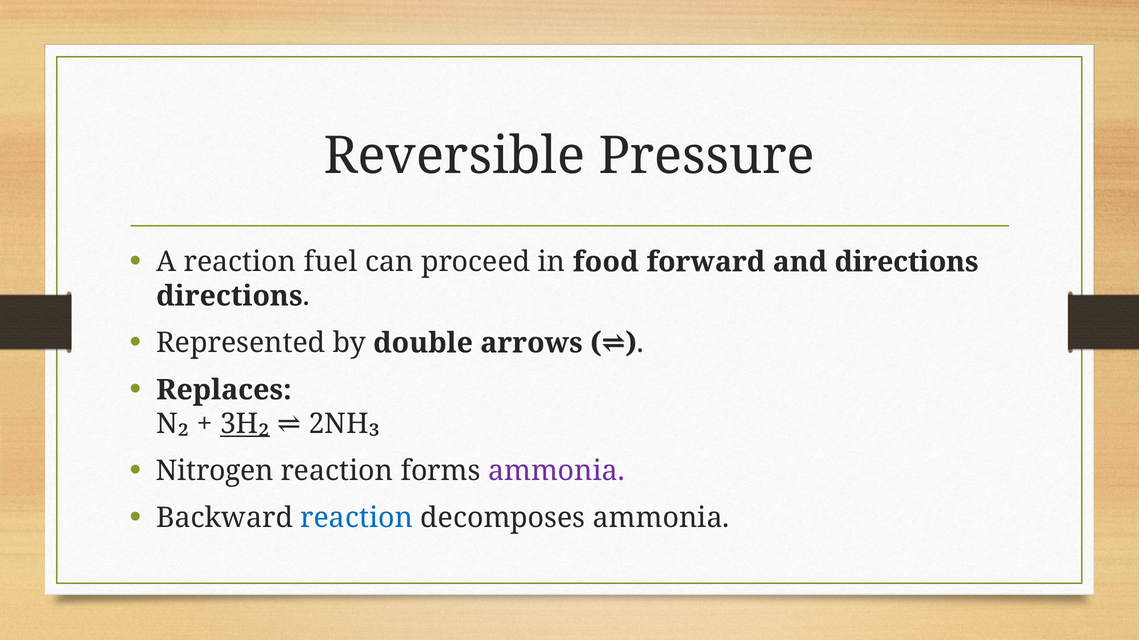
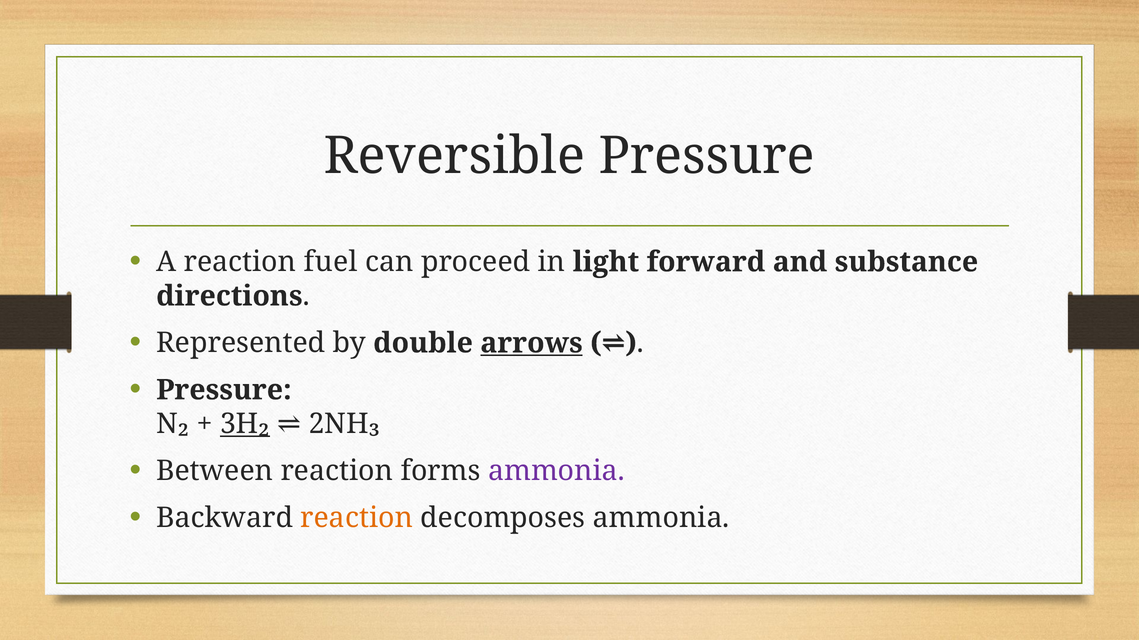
food: food -> light (606, 262)
and directions: directions -> substance (906, 262)
arrows underline: none -> present (531, 343)
Replaces: Replaces -> Pressure (224, 390)
Nitrogen: Nitrogen -> Between (215, 472)
reaction colour: blue -> orange (357, 519)
